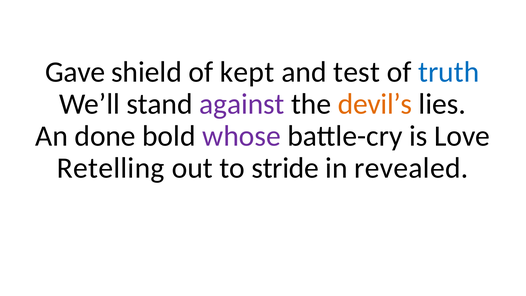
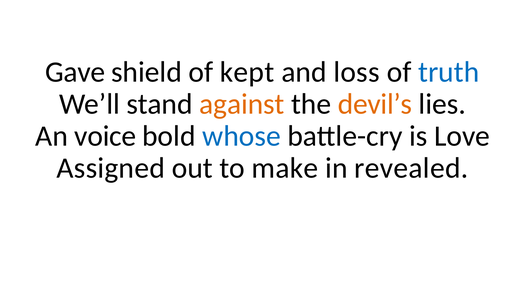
test: test -> loss (357, 72)
against colour: purple -> orange (242, 104)
done: done -> voice (105, 136)
whose colour: purple -> blue (242, 136)
Retelling: Retelling -> Assigned (111, 168)
stride: stride -> make (285, 168)
